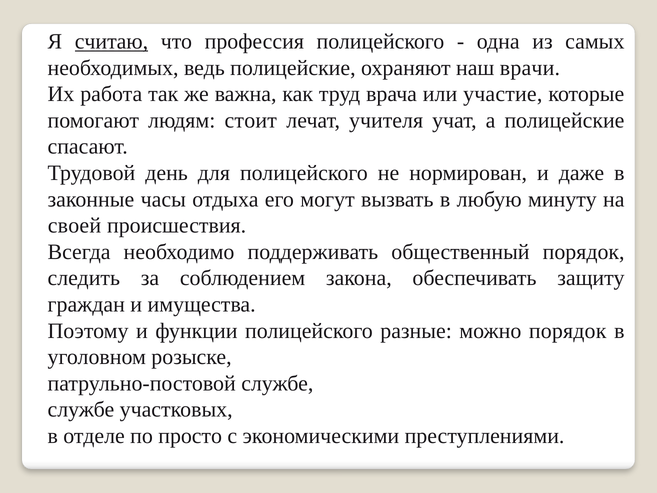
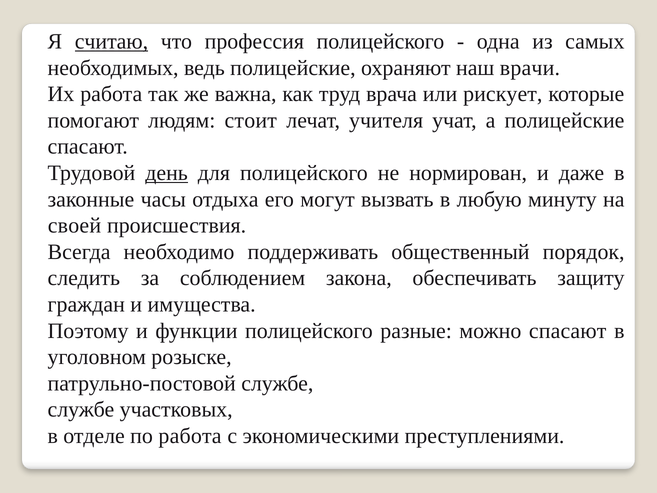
участие: участие -> рискует (503, 94)
день underline: none -> present (167, 173)
можно порядок: порядок -> спасают (568, 331)
по просто: просто -> работа (190, 436)
